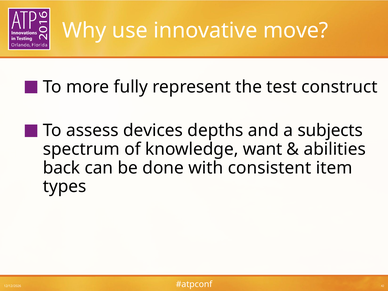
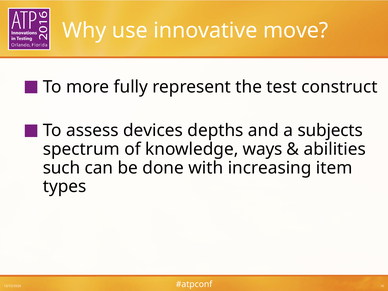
want: want -> ways (263, 149)
back: back -> such (62, 168)
consistent: consistent -> increasing (270, 168)
